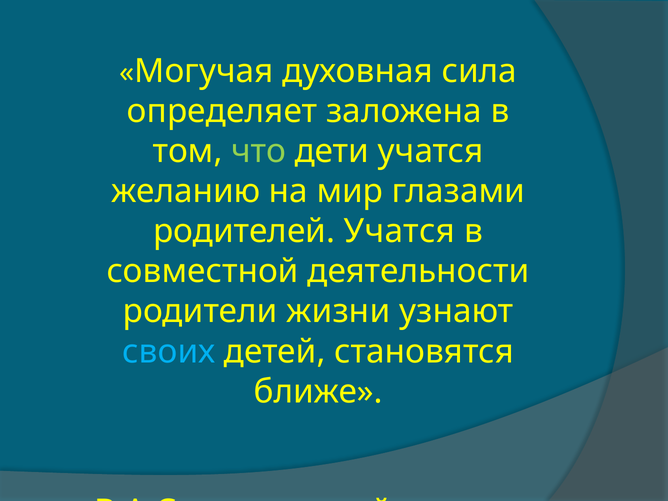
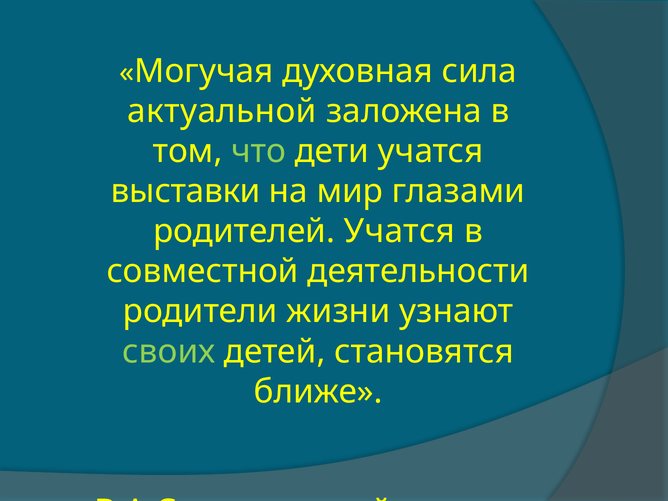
определяет: определяет -> актуальной (222, 111)
желанию: желанию -> выставки (186, 191)
своих colour: light blue -> light green (169, 352)
